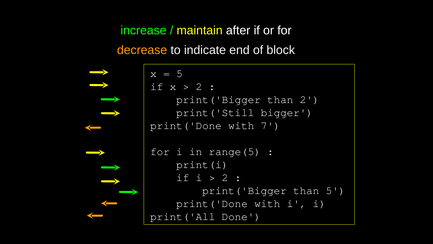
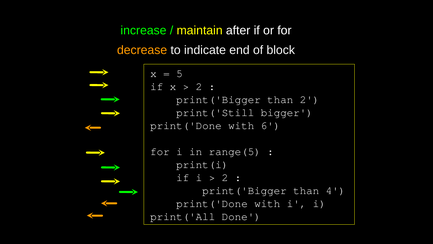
7: 7 -> 6 (270, 125)
than 5: 5 -> 4 (335, 190)
